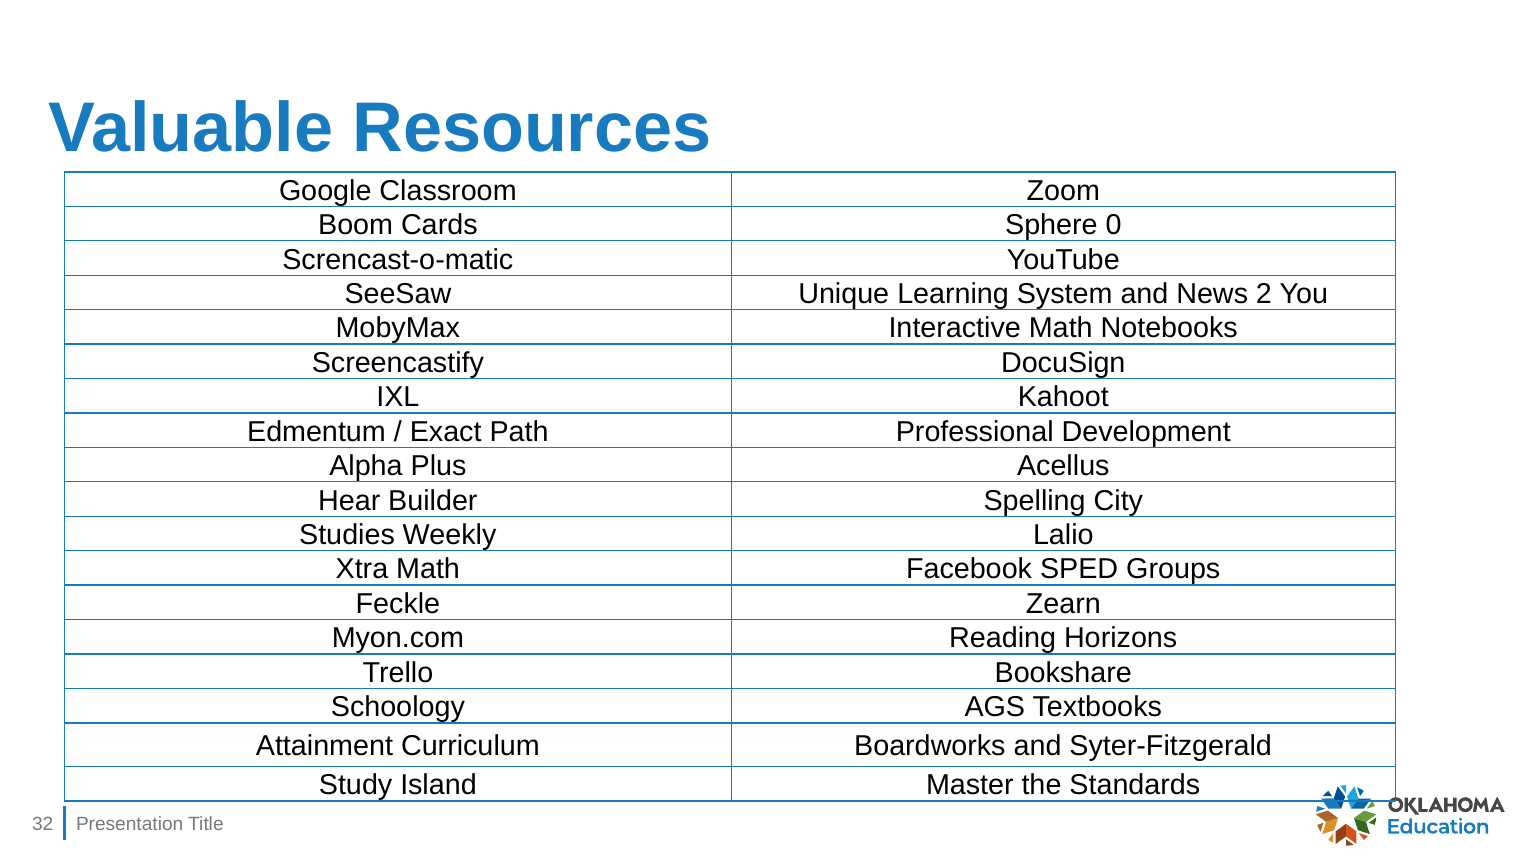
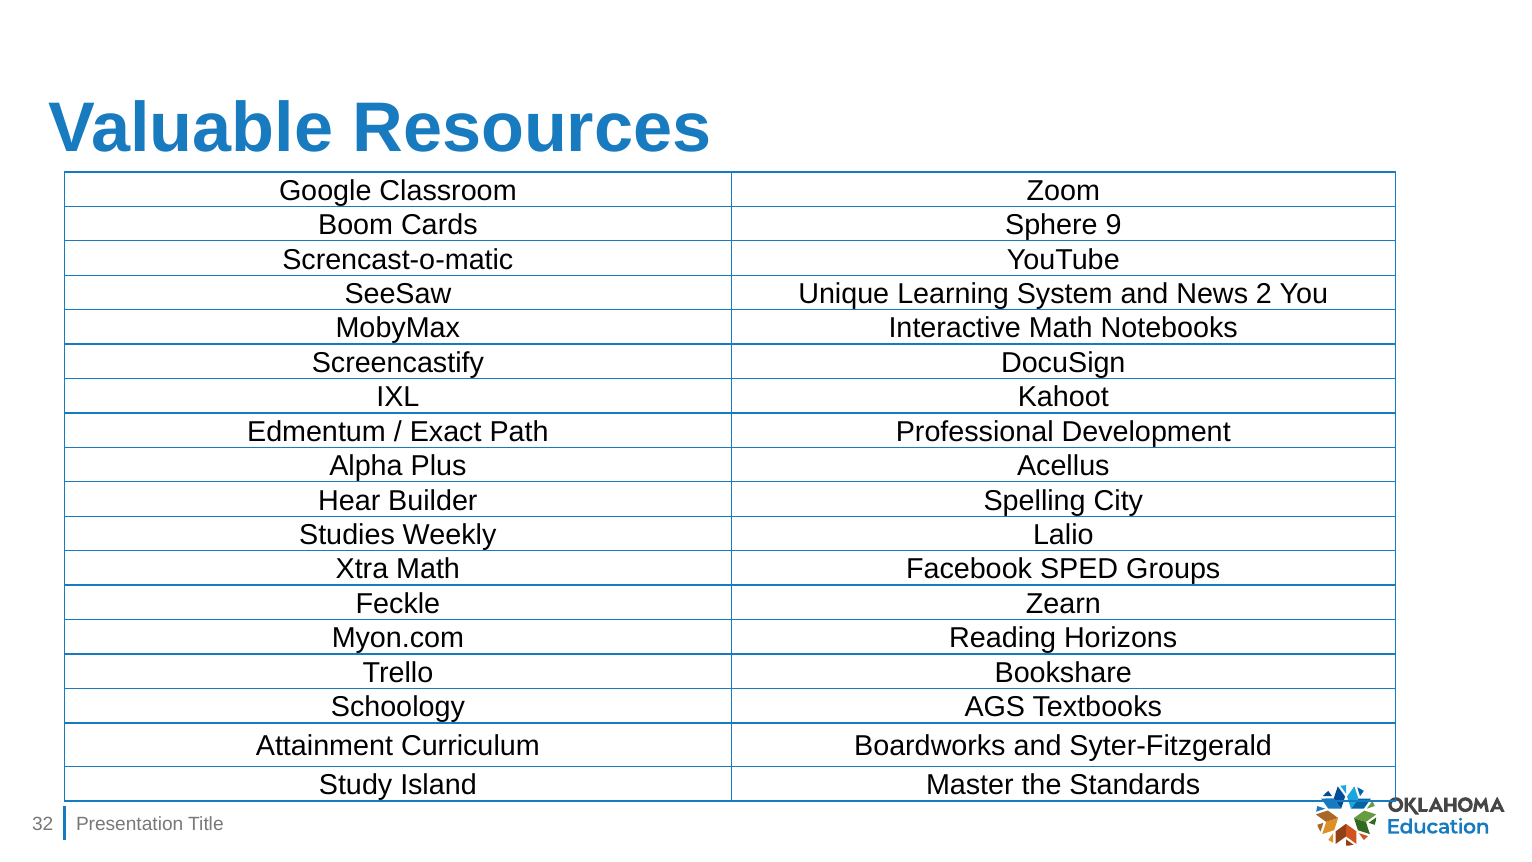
0: 0 -> 9 (1114, 225)
